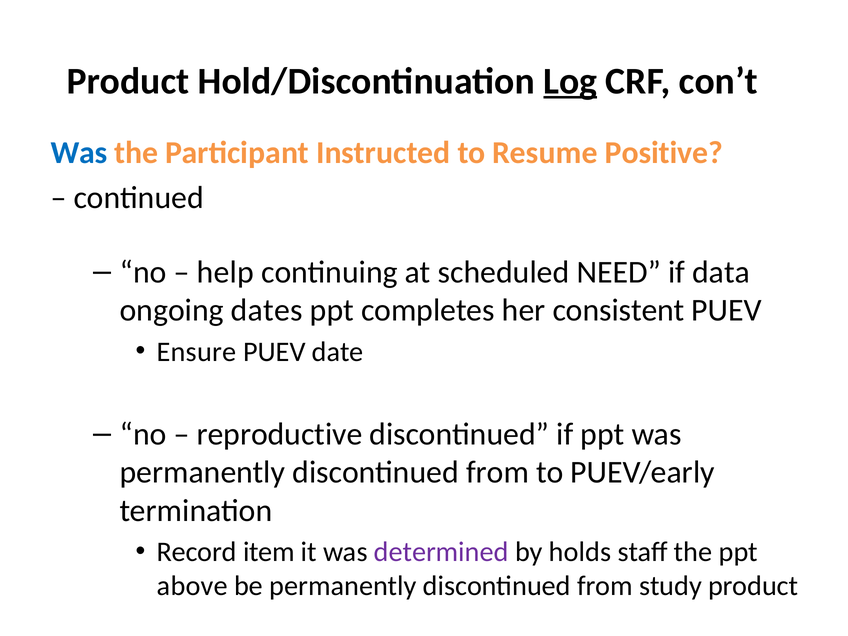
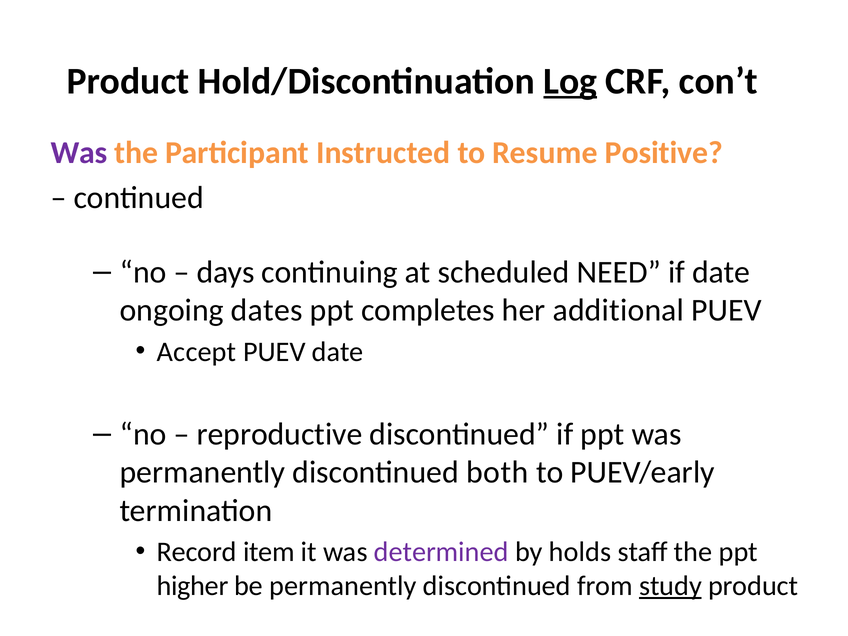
Was colour: blue -> purple (79, 153)
help: help -> days (226, 272)
if data: data -> date (721, 272)
consistent: consistent -> additional (618, 310)
Ensure: Ensure -> Accept (197, 352)
from: from -> both (497, 472)
above: above -> higher (192, 586)
study underline: none -> present (670, 586)
